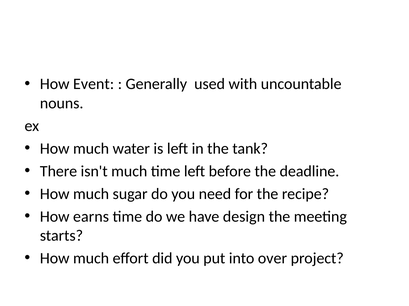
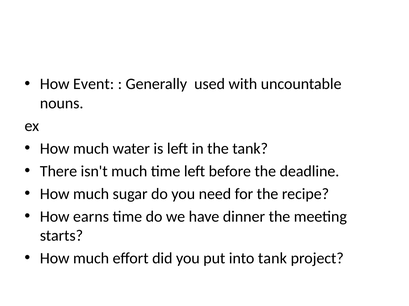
design: design -> dinner (244, 217)
into over: over -> tank (272, 259)
